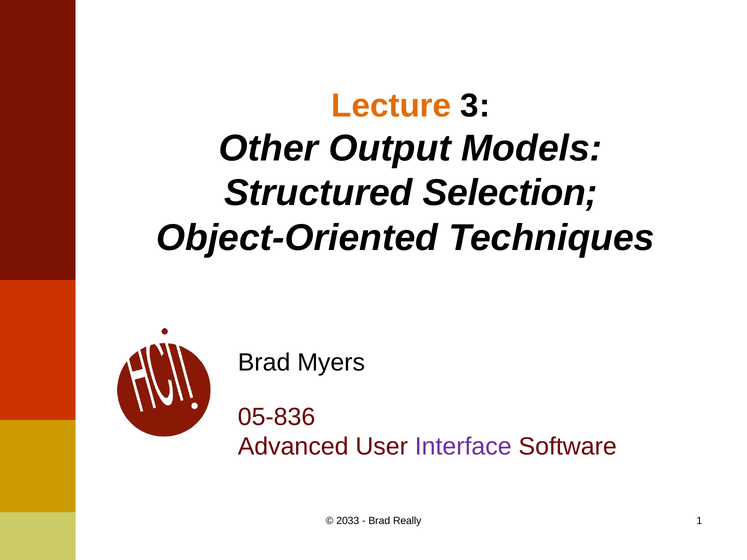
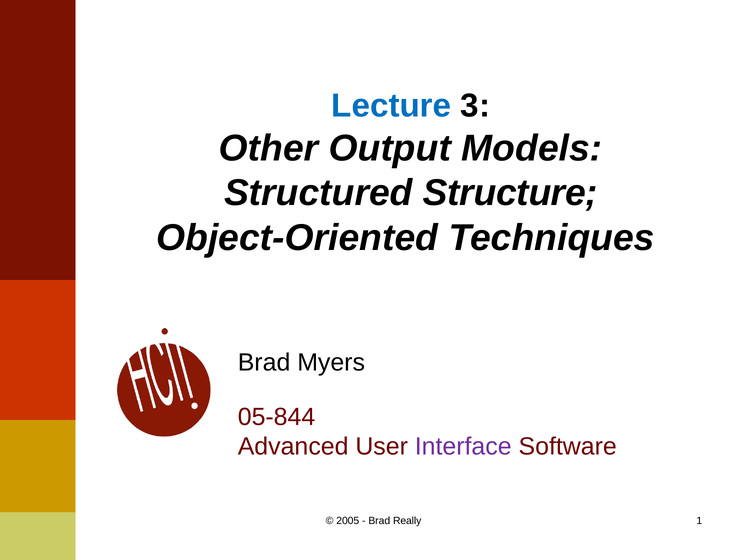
Lecture colour: orange -> blue (391, 106)
Selection: Selection -> Structure (510, 193)
05-836: 05-836 -> 05-844 (277, 417)
2033: 2033 -> 2005 (348, 521)
